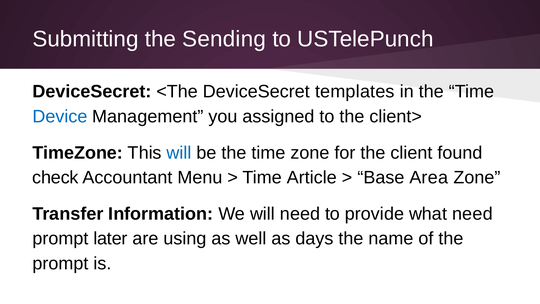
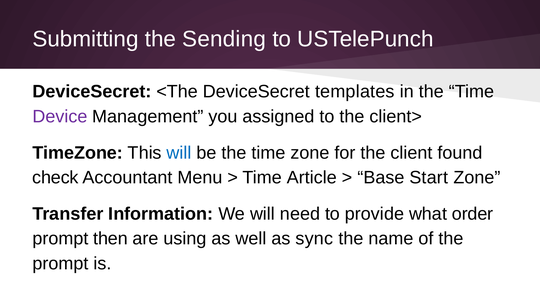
Device colour: blue -> purple (60, 116)
Area: Area -> Start (429, 177)
what need: need -> order (473, 214)
later: later -> then (110, 238)
days: days -> sync (314, 238)
